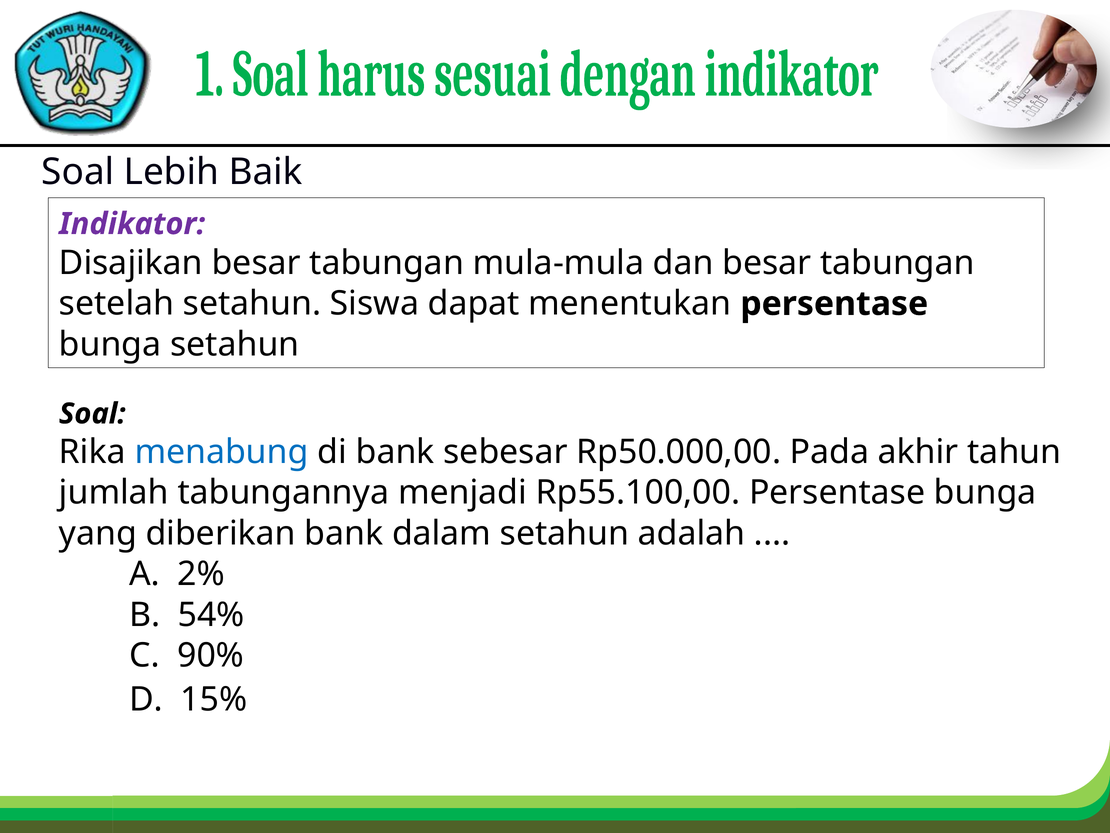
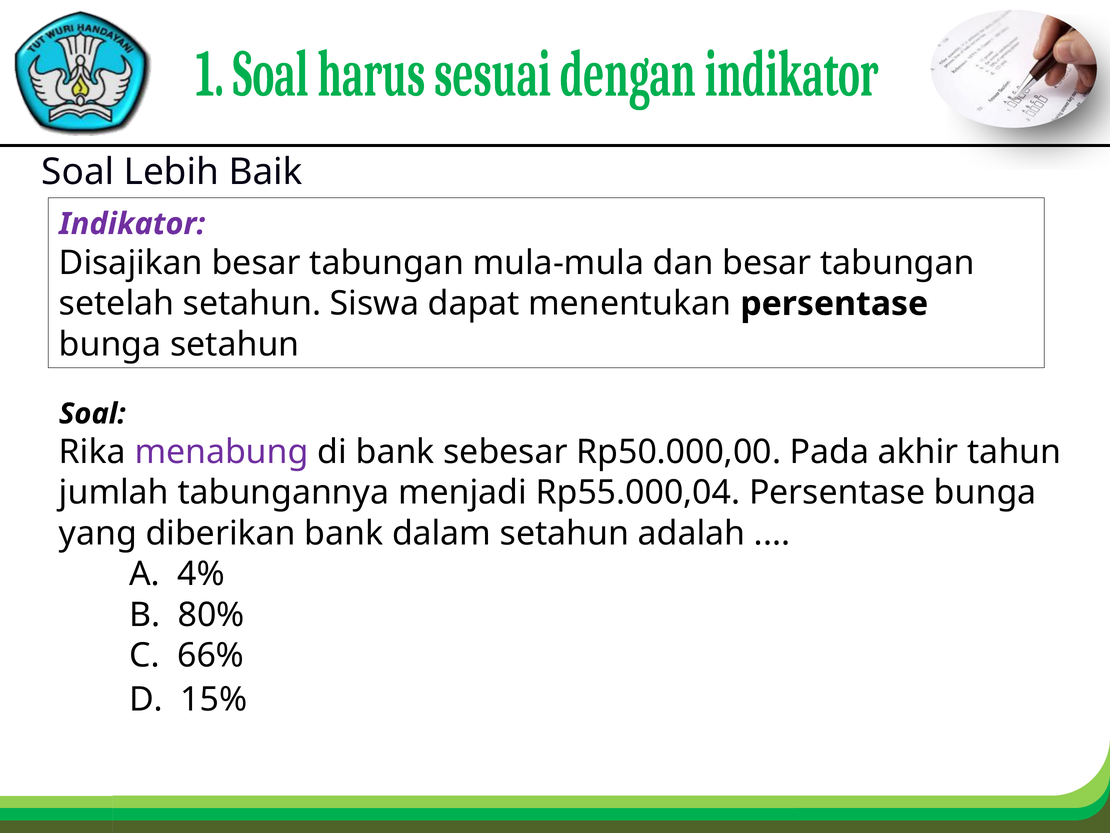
menabung colour: blue -> purple (222, 452)
Rp55.100,00: Rp55.100,00 -> Rp55.000,04 (638, 492)
2%: 2% -> 4% (201, 574)
54%: 54% -> 80% (211, 615)
90%: 90% -> 66% (211, 655)
